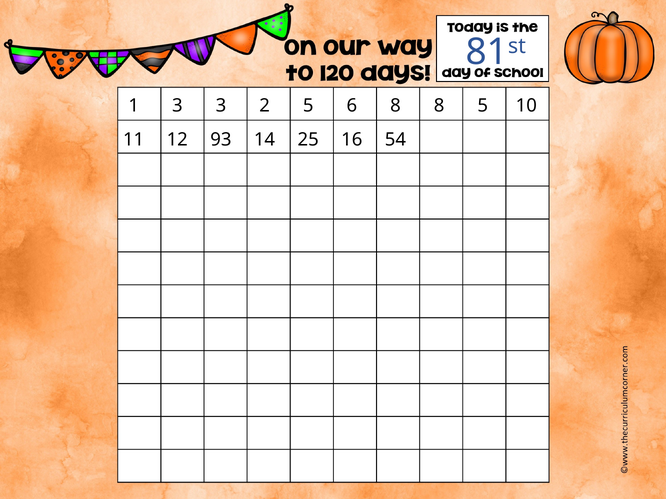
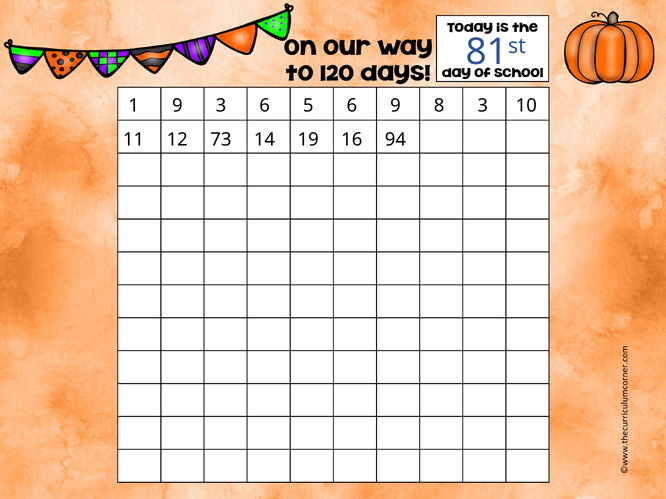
1 3: 3 -> 9 (177, 106)
3 2: 2 -> 6 (265, 106)
6 8: 8 -> 9 (395, 106)
8 5: 5 -> 3 (483, 106)
93: 93 -> 73 (221, 140)
25: 25 -> 19 (308, 140)
54: 54 -> 94 (395, 140)
